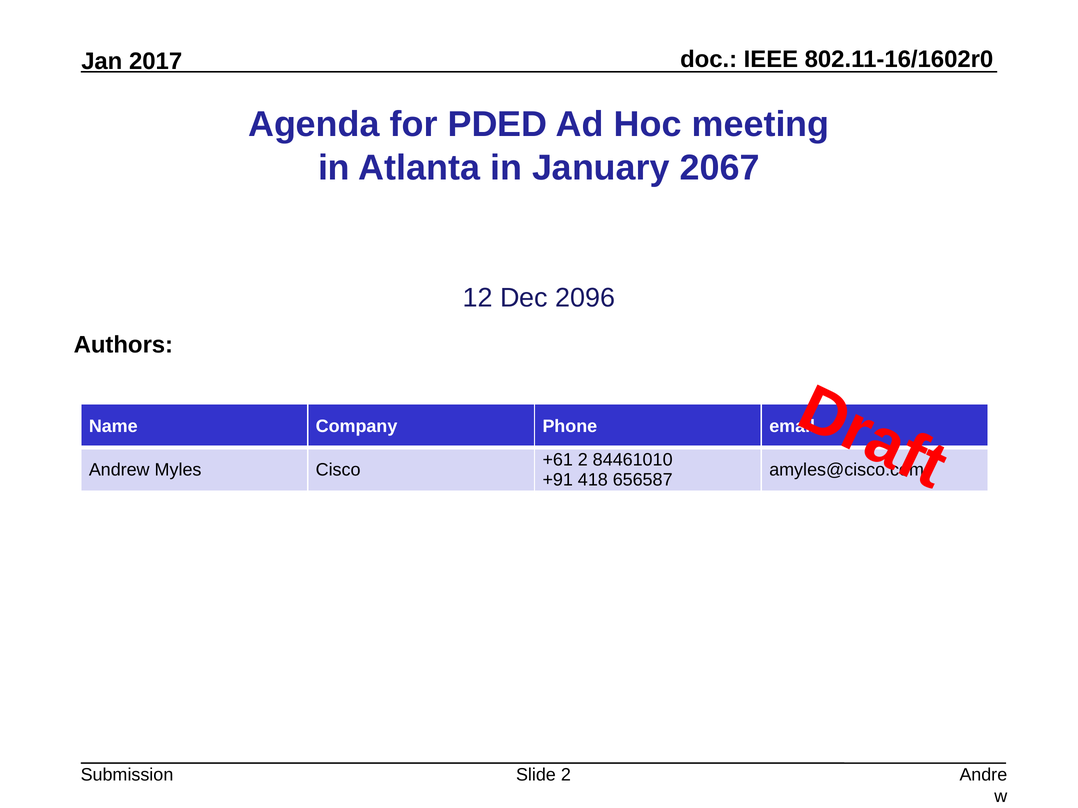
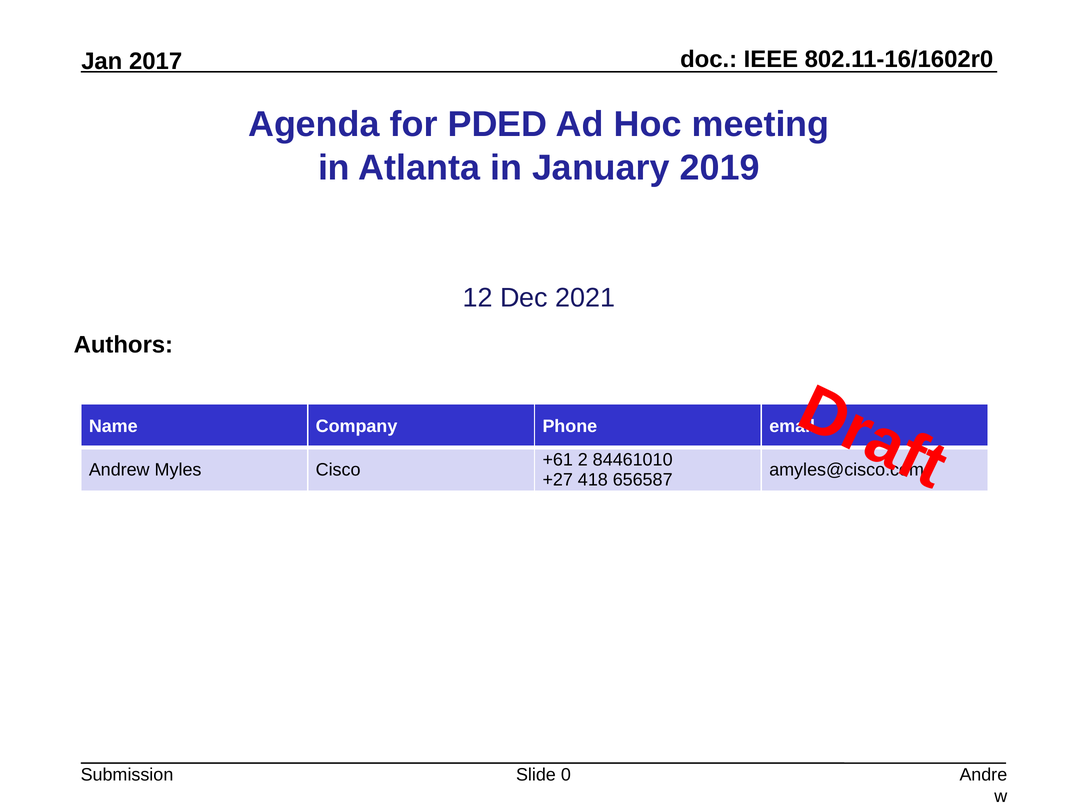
2067: 2067 -> 2019 (720, 168)
2096: 2096 -> 2021 (585, 298)
+91: +91 -> +27 (558, 480)
Slide 2: 2 -> 0 (566, 775)
